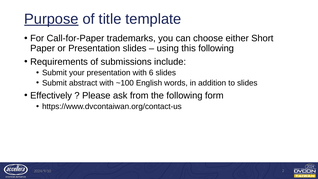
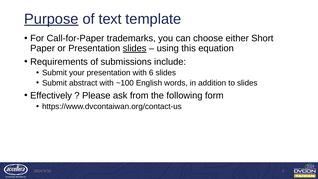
title: title -> text (110, 19)
slides underline: none -> present (135, 48)
this following: following -> equation (216, 48)
